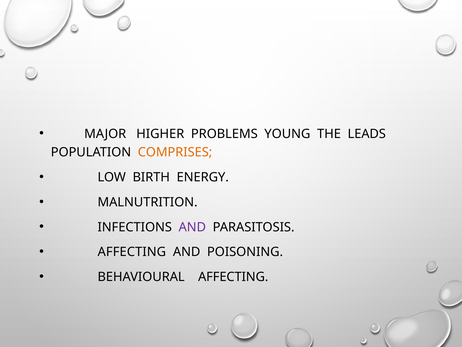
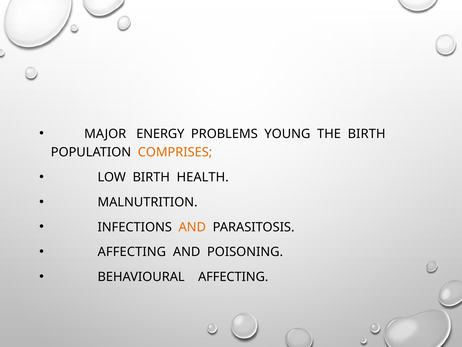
HIGHER: HIGHER -> ENERGY (160, 134)
THE LEADS: LEADS -> BIRTH (367, 134)
ENERGY: ENERGY -> HEALTH (203, 177)
AND colour: purple -> orange (192, 227)
